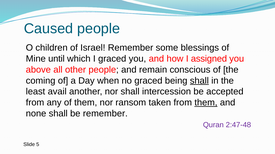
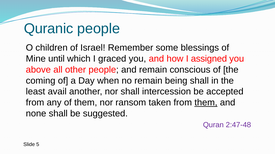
Caused: Caused -> Quranic (49, 29)
no graced: graced -> remain (148, 81)
shall underline: present -> none (199, 81)
be remember: remember -> suggested (105, 114)
